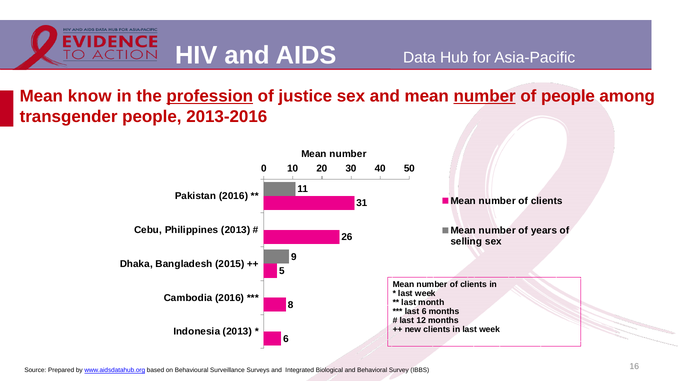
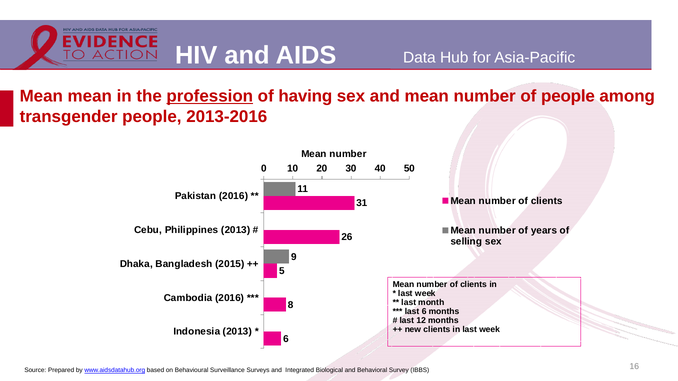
Mean know: know -> mean (90, 96)
justice: justice -> having (305, 96)
number underline: present -> none (485, 96)
